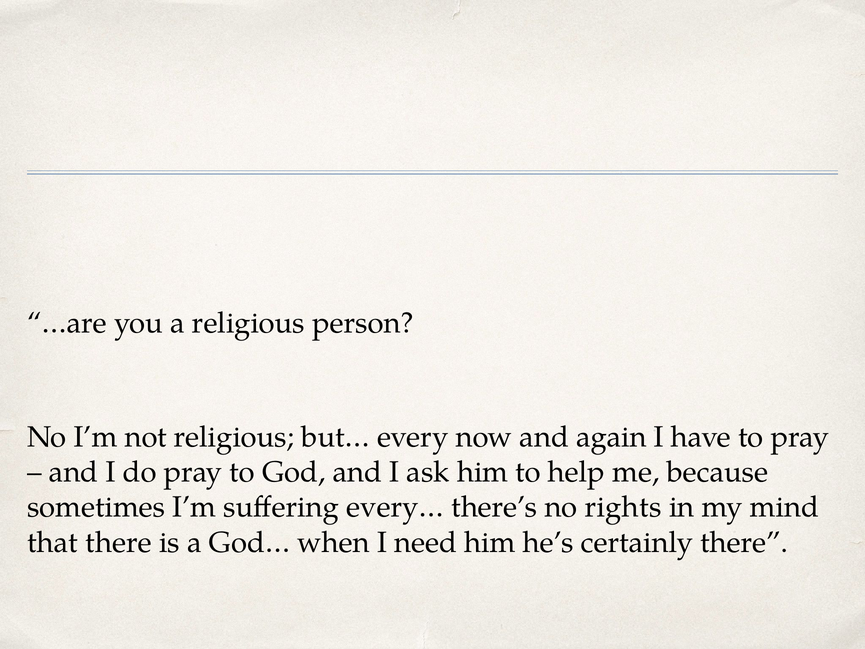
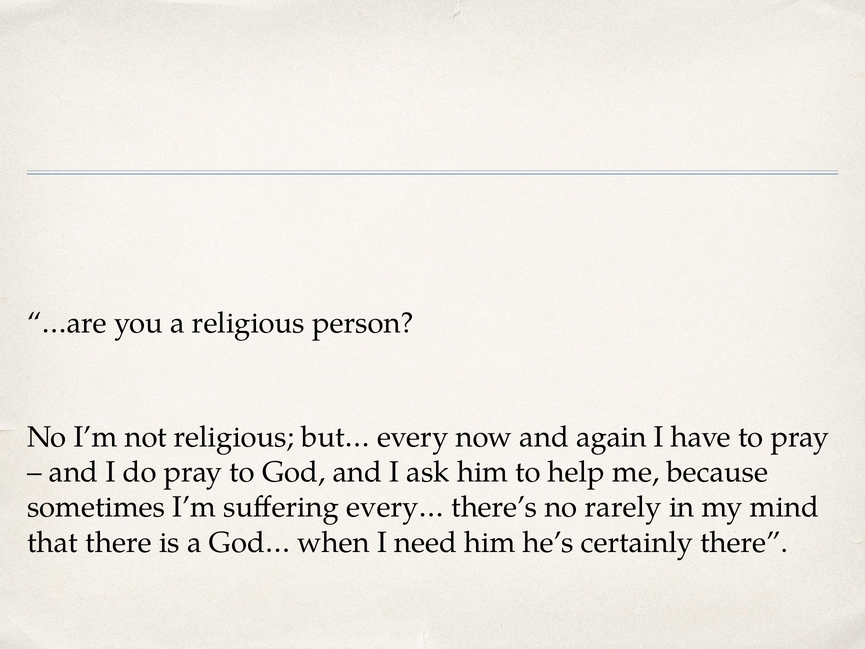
rights: rights -> rarely (623, 507)
